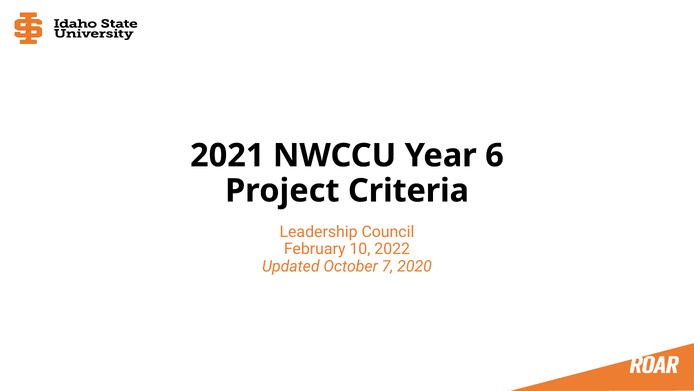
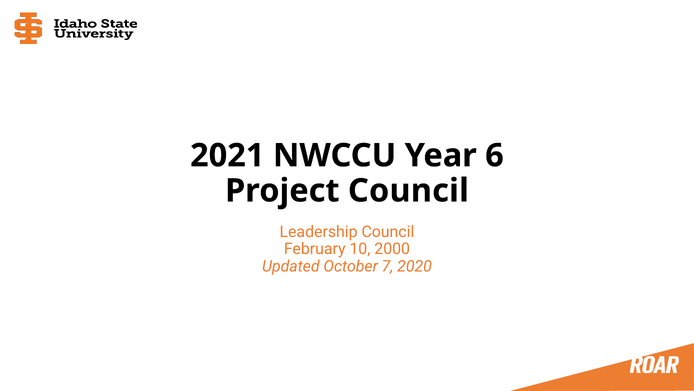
Project Criteria: Criteria -> Council (408, 190)
2022: 2022 -> 2000 (392, 249)
